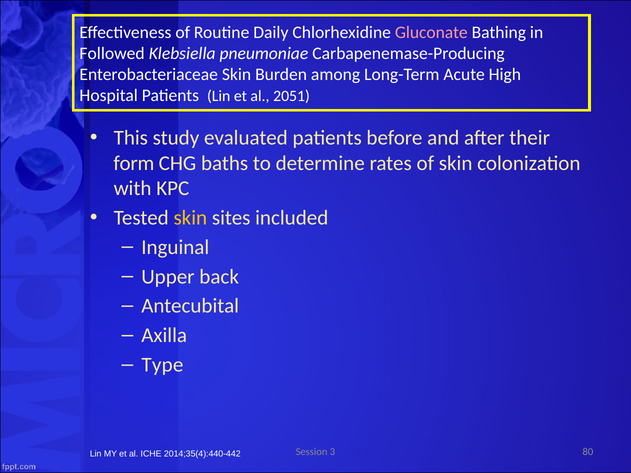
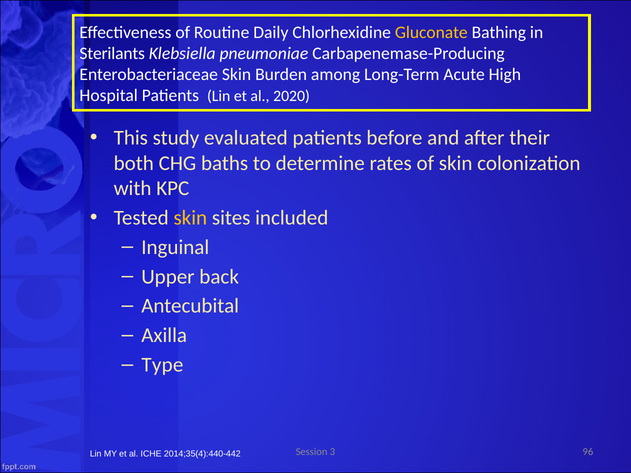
Gluconate colour: pink -> yellow (431, 32)
Followed: Followed -> Sterilants (112, 53)
2051: 2051 -> 2020 (291, 96)
form: form -> both (134, 163)
80: 80 -> 96 (588, 452)
